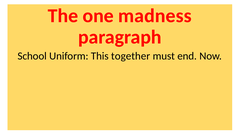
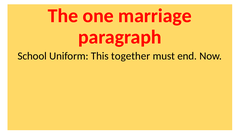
madness: madness -> marriage (155, 16)
